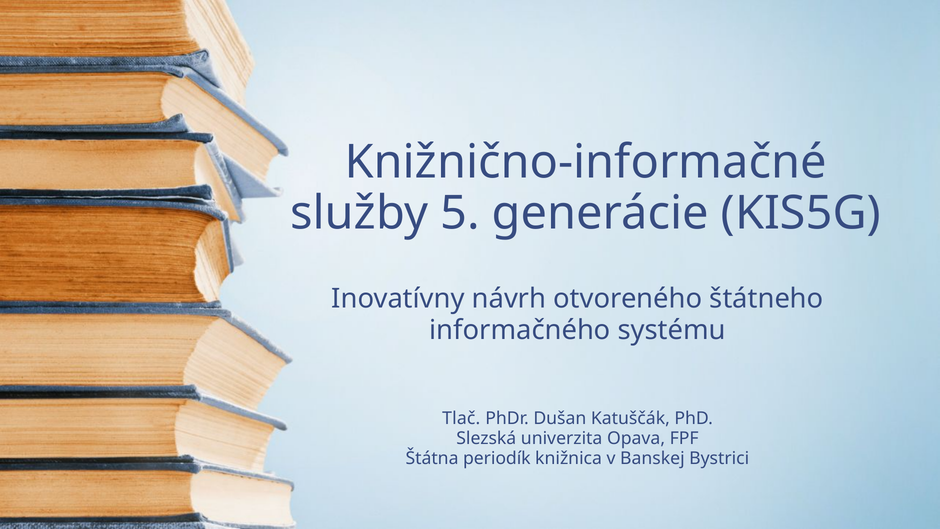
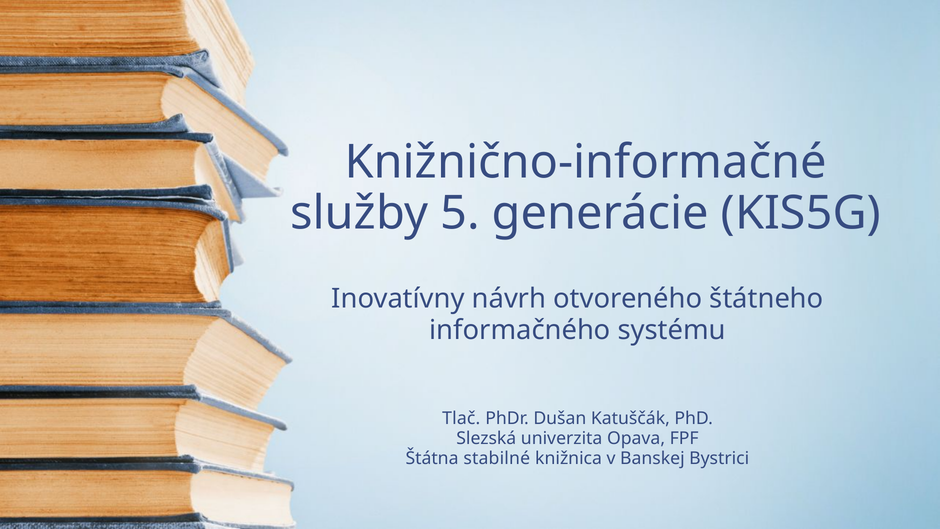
periodík: periodík -> stabilné (497, 458)
